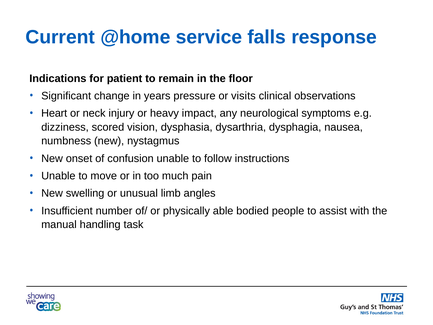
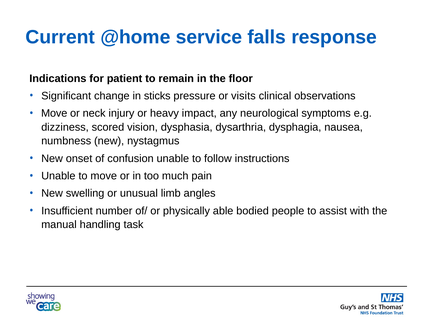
years: years -> sticks (157, 96)
Heart: Heart -> Move (54, 113)
